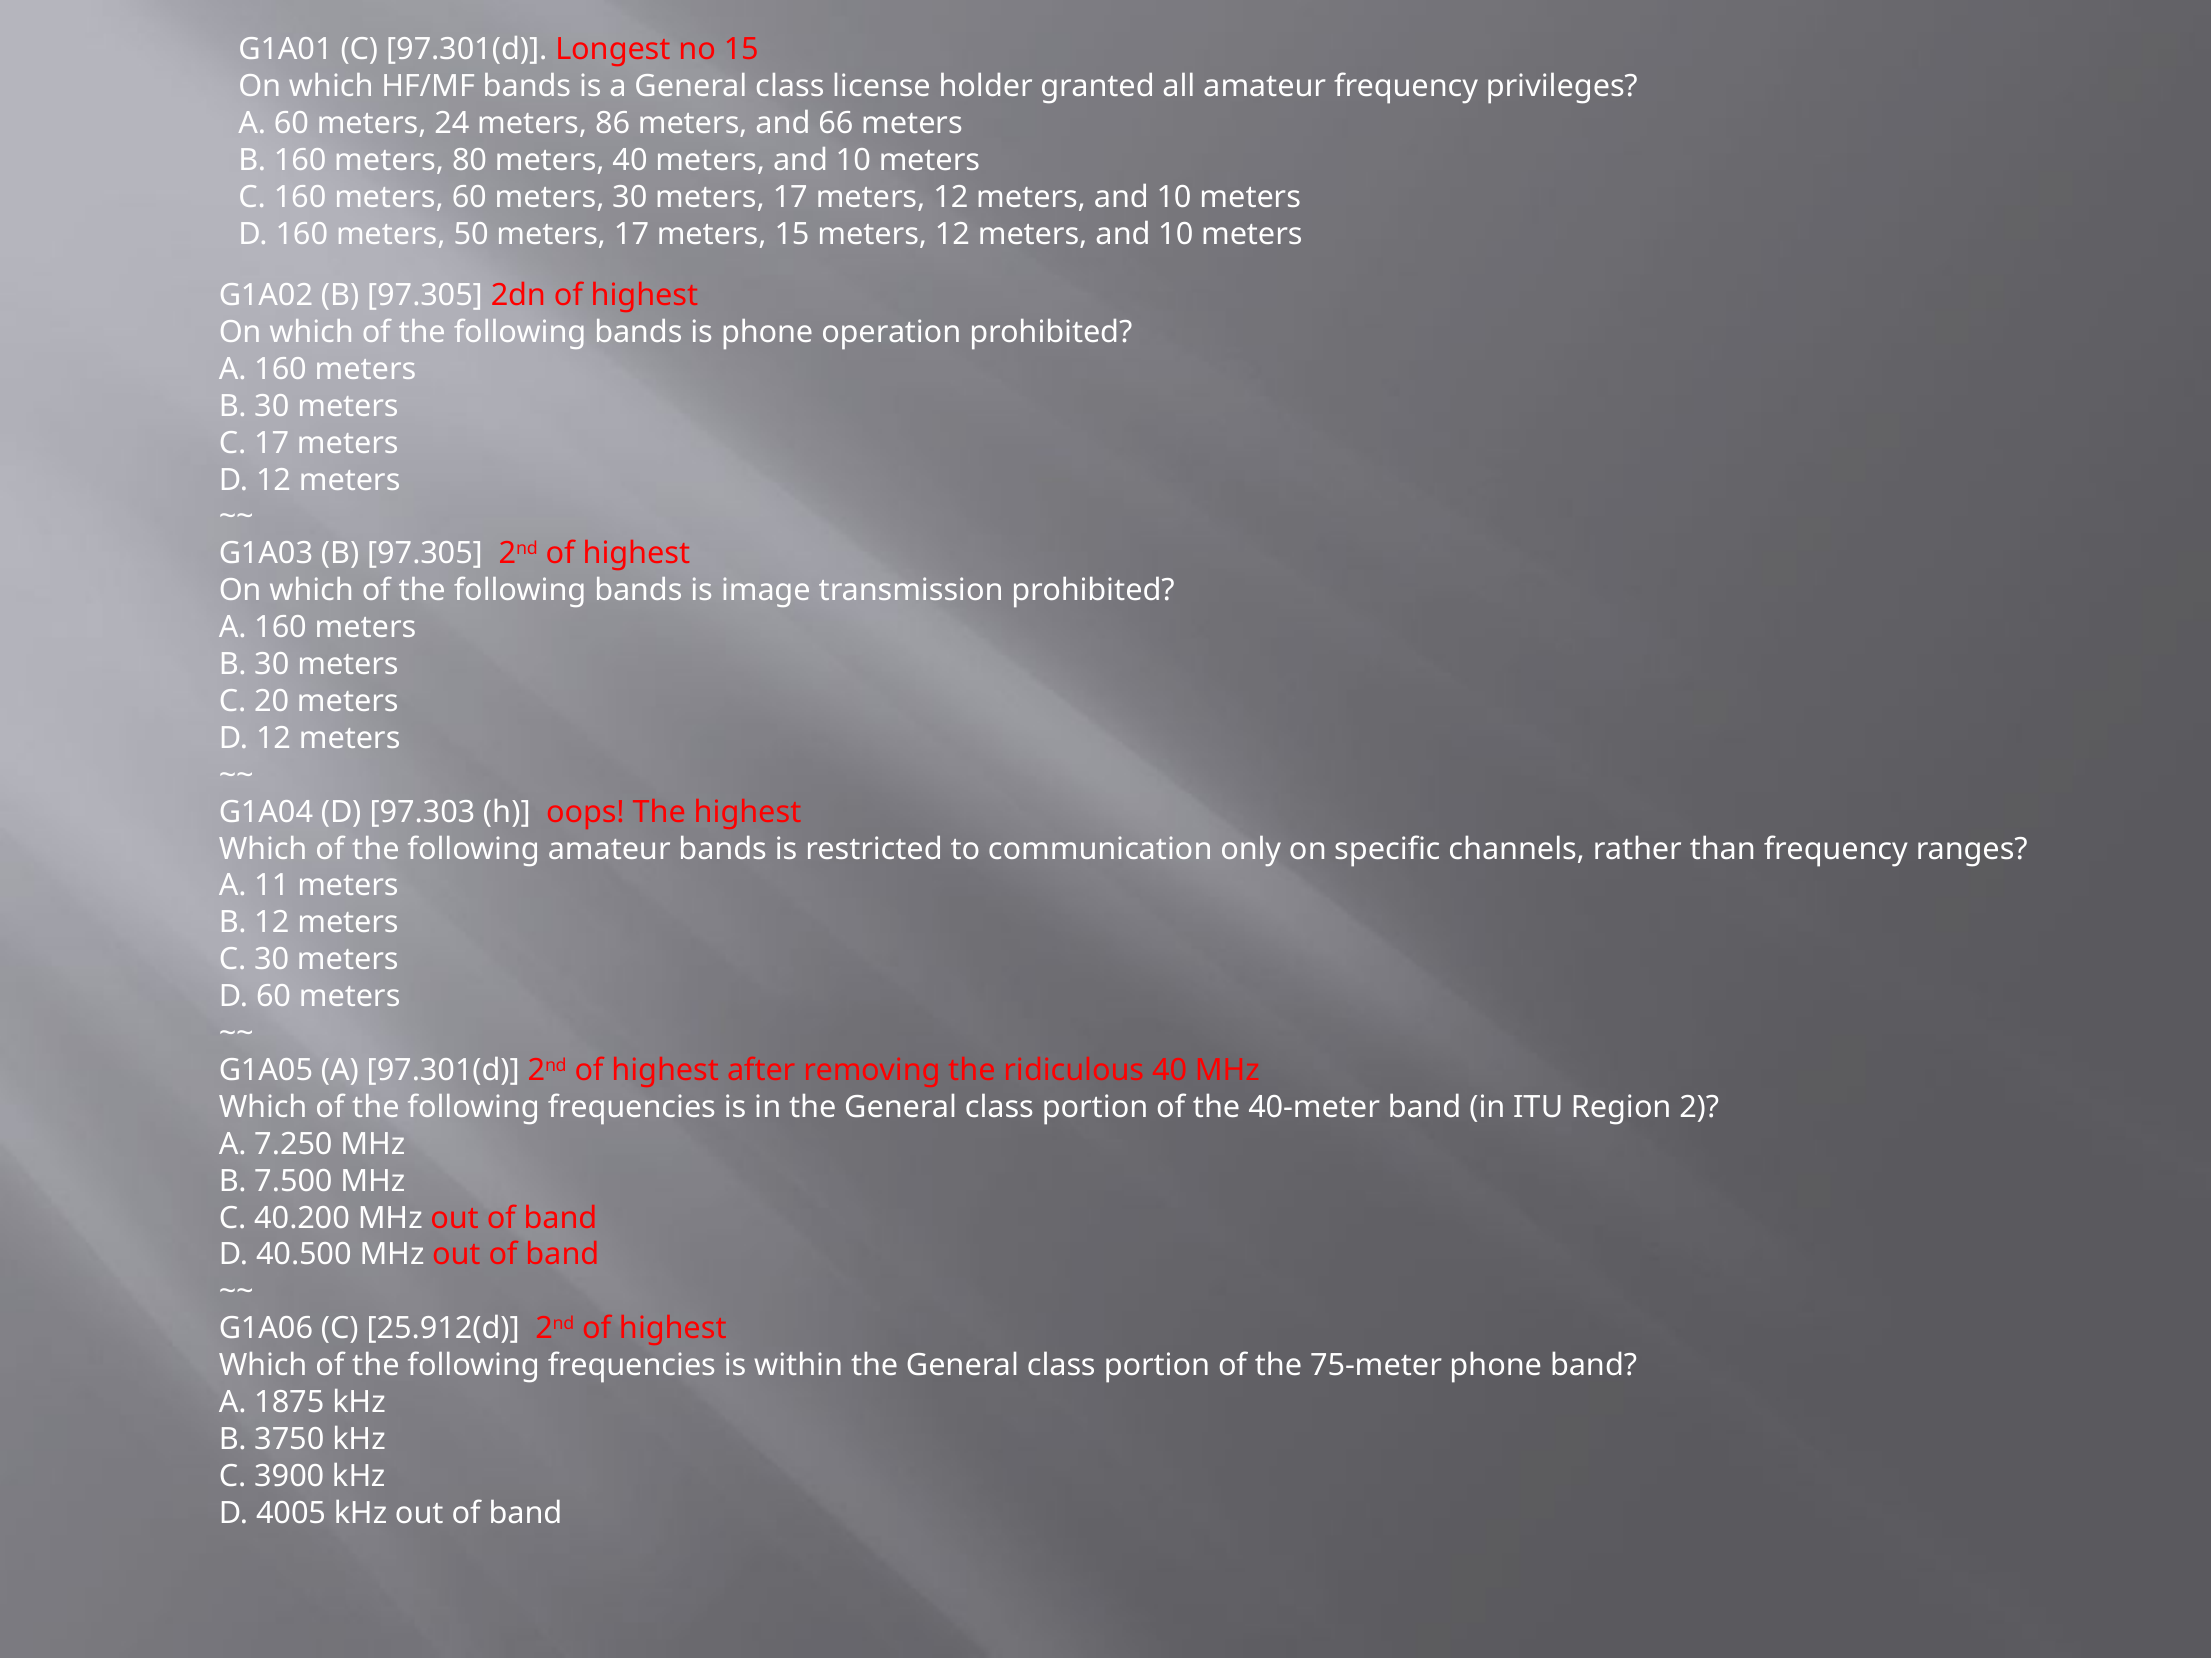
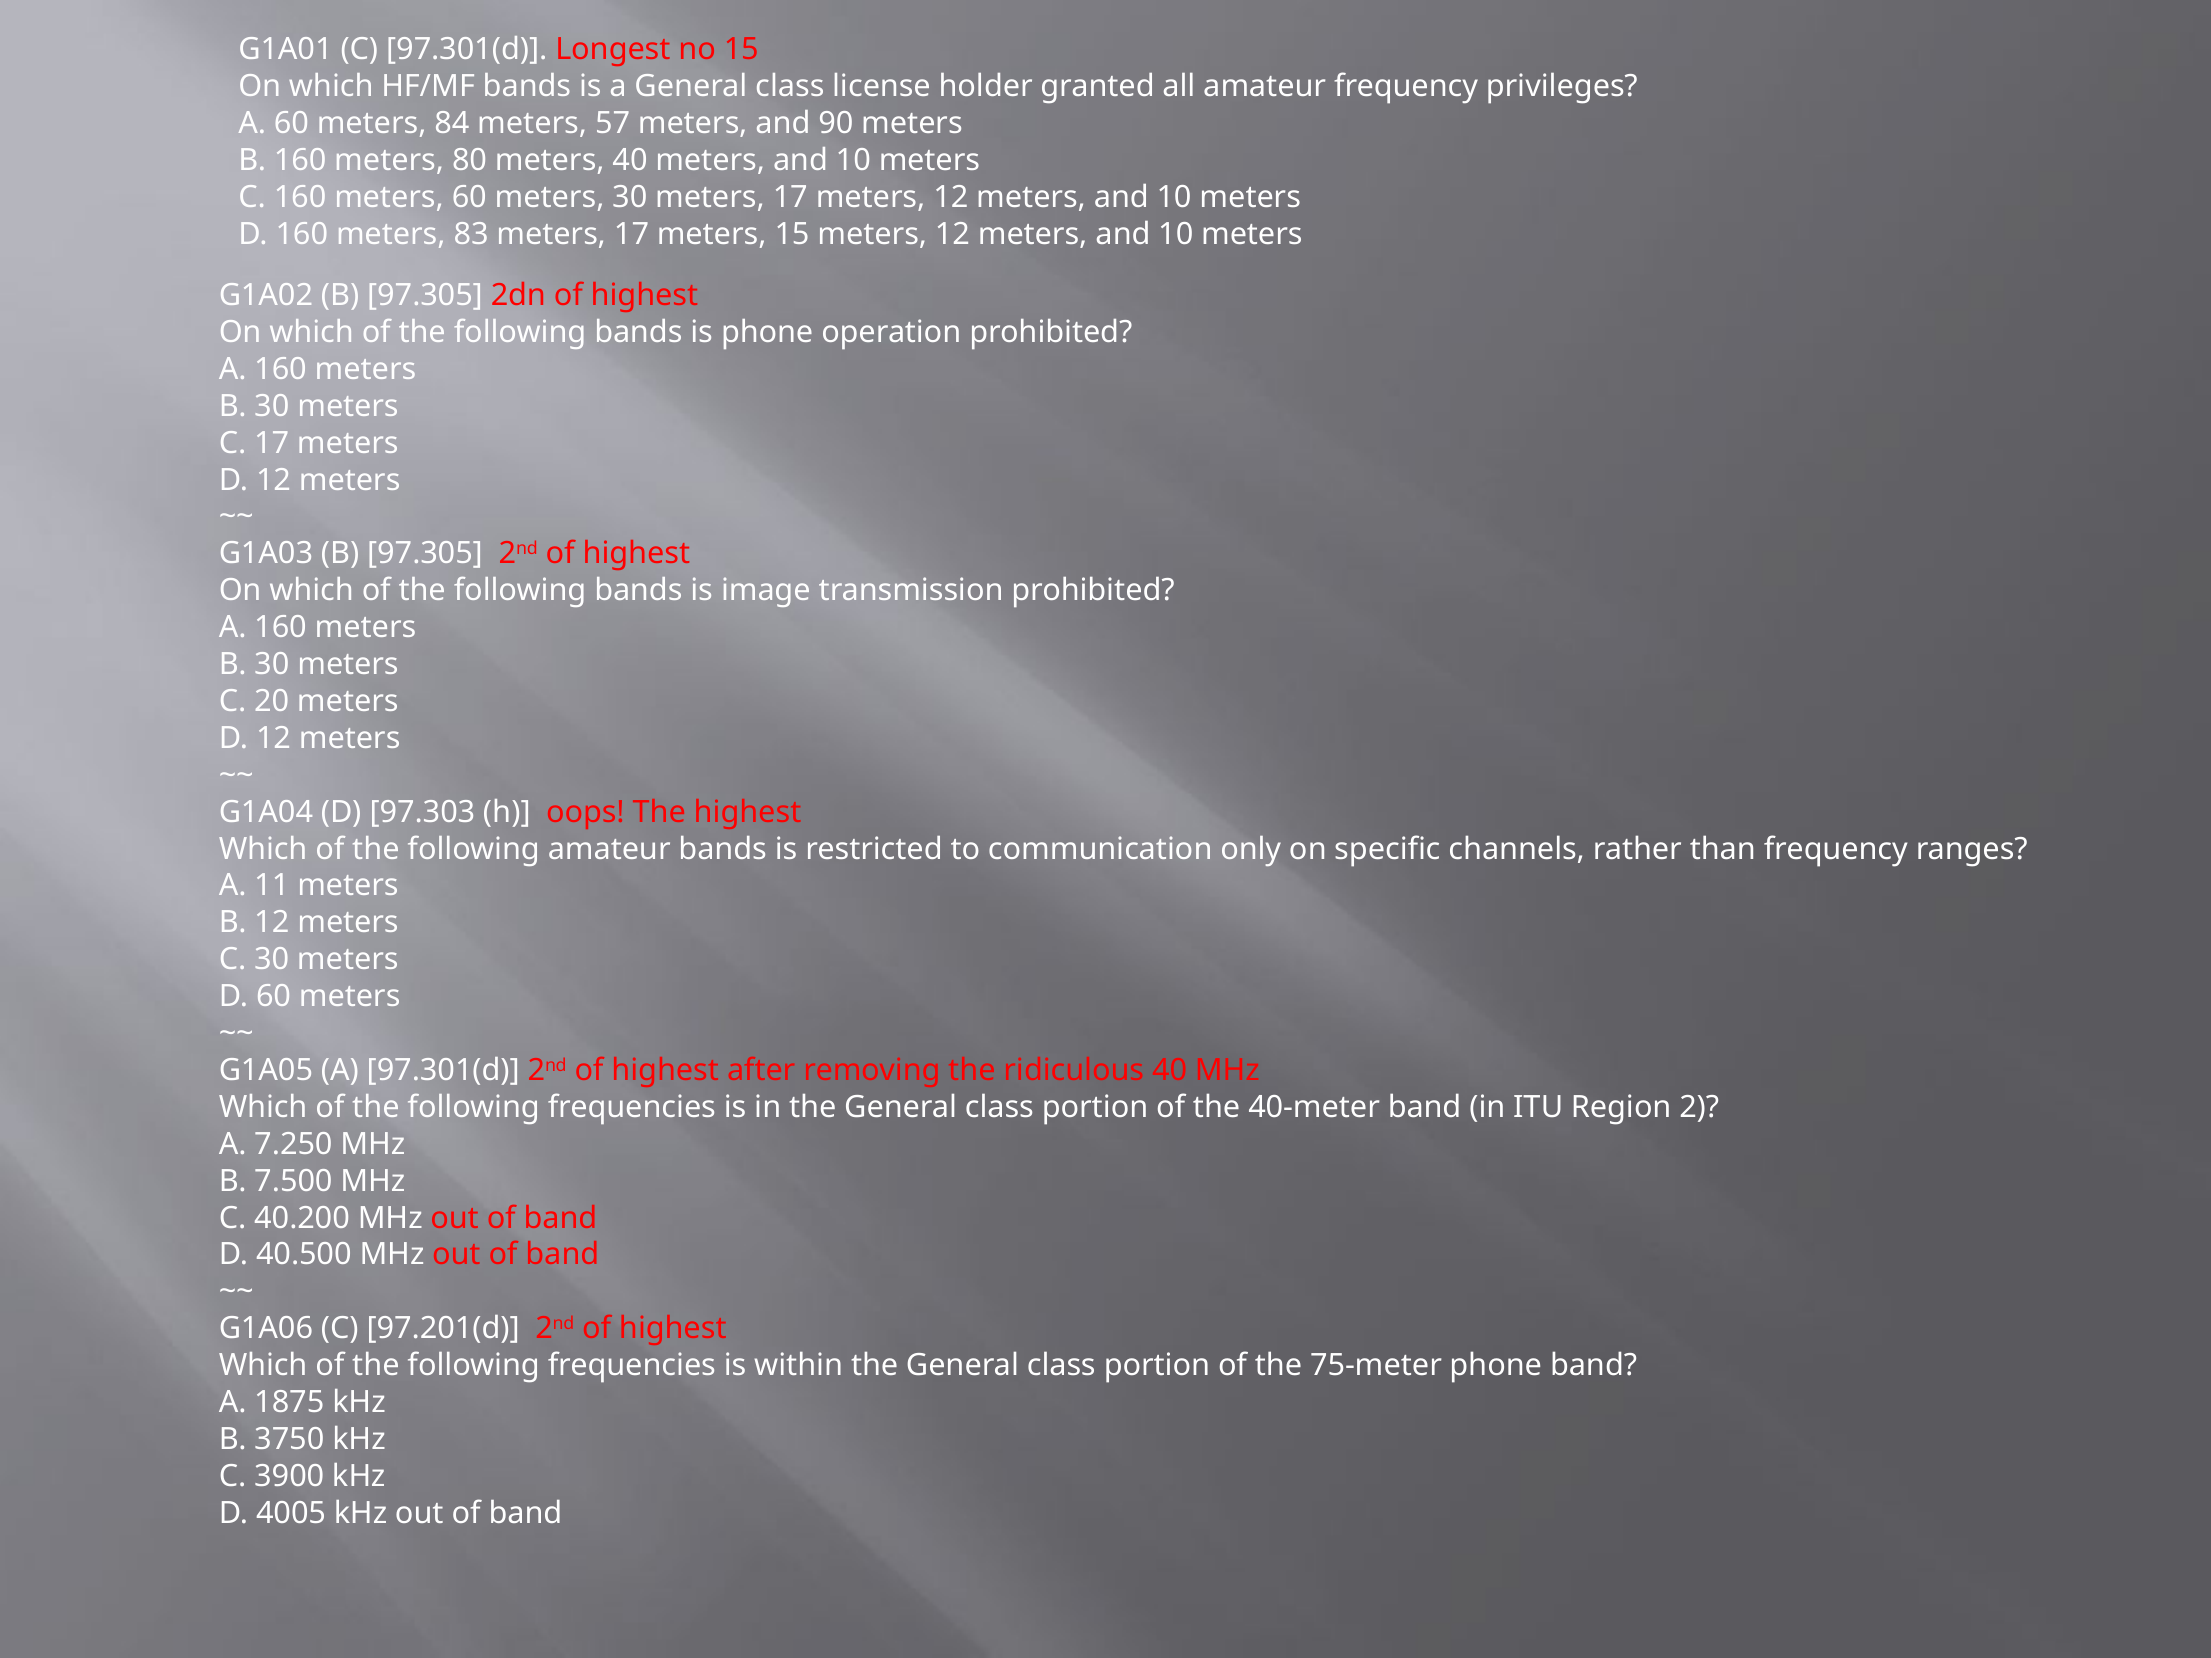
24: 24 -> 84 (452, 124)
86: 86 -> 57 (613, 124)
66: 66 -> 90 (836, 124)
50: 50 -> 83 (471, 234)
25.912(d: 25.912(d -> 97.201(d (443, 1329)
